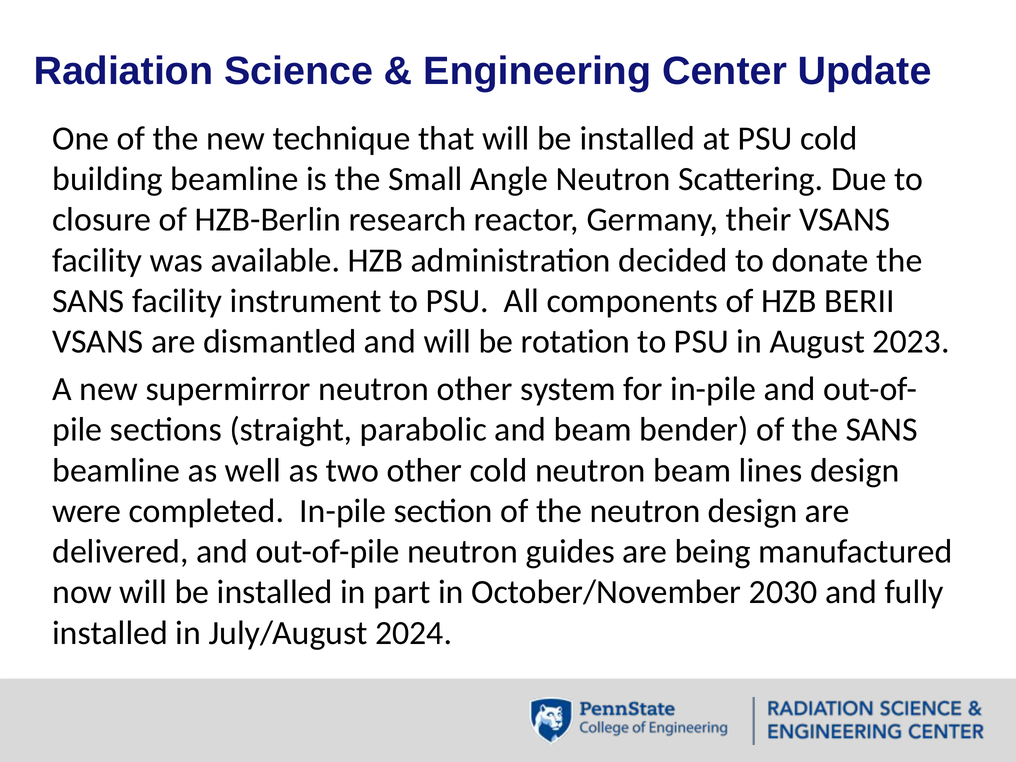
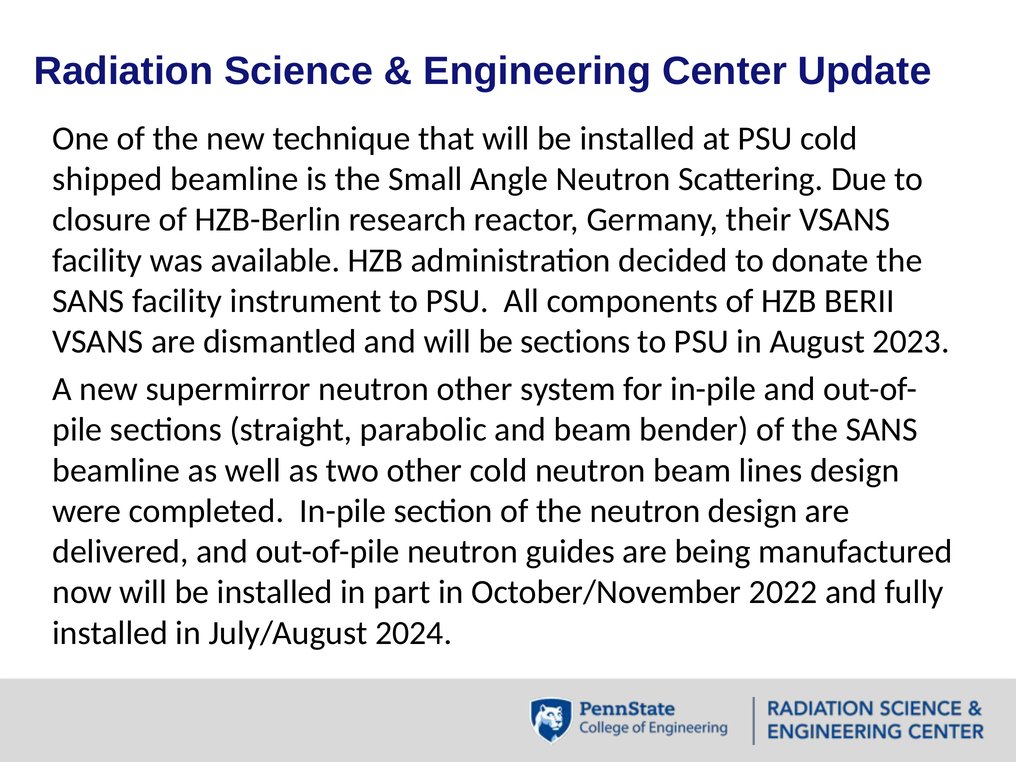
building: building -> shipped (107, 179)
be rotation: rotation -> sections (575, 342)
2030: 2030 -> 2022 (783, 592)
